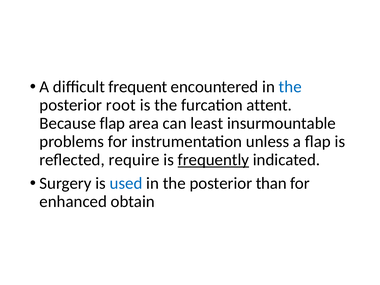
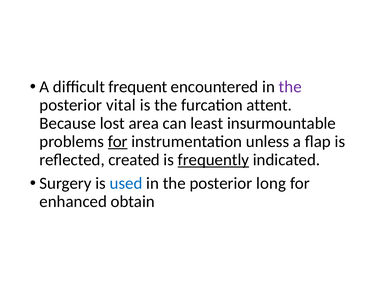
the colour: blue -> purple (290, 87)
root: root -> vital (121, 105)
Because flap: flap -> lost (112, 123)
for underline: none -> present (118, 142)
require: require -> created (134, 160)
than: than -> long (271, 183)
